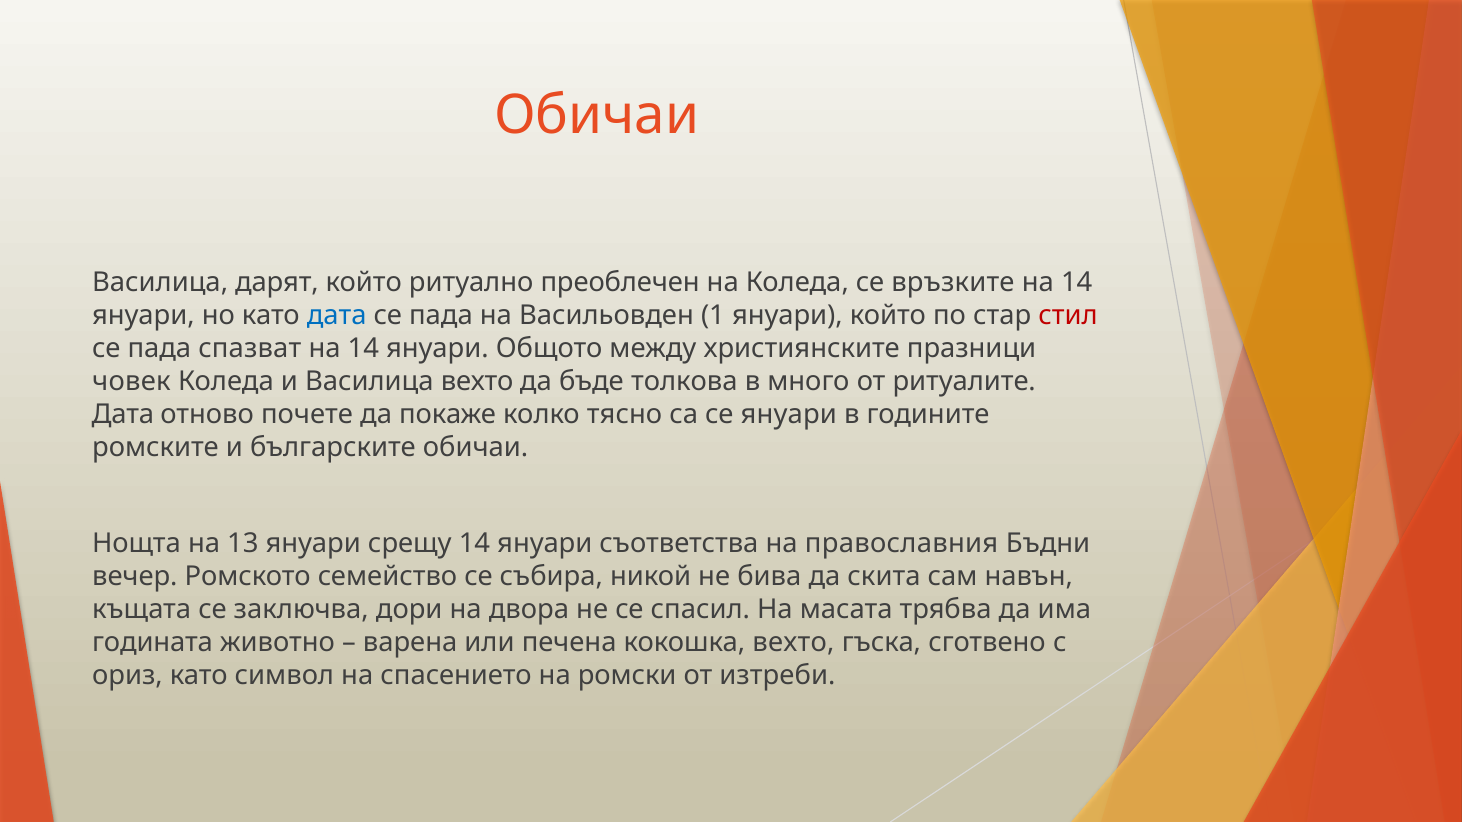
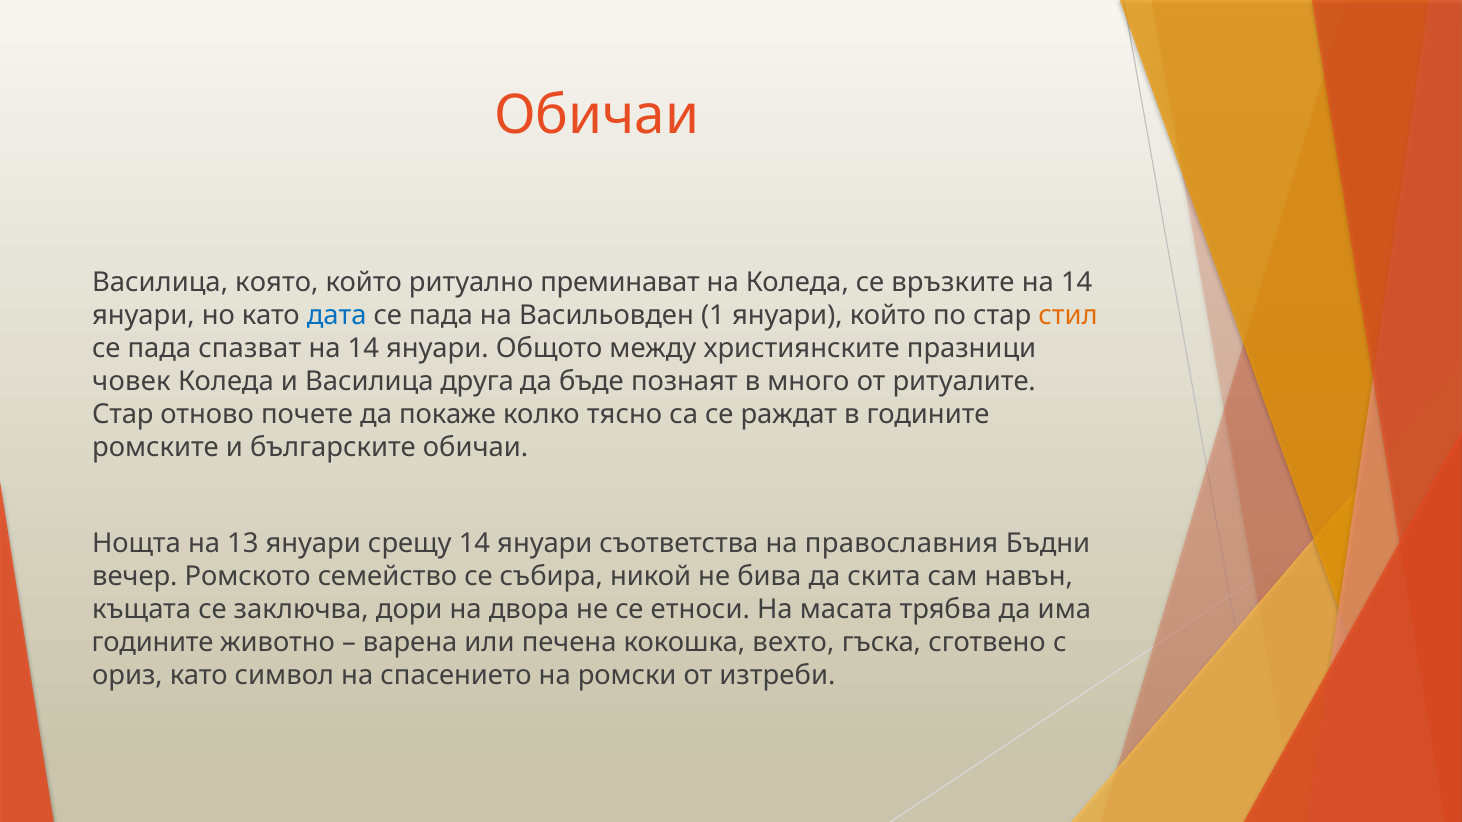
дарят: дарят -> която (277, 283)
преоблечен: преоблечен -> преминават (620, 283)
стил colour: red -> orange (1068, 316)
Василица вехто: вехто -> друга (477, 382)
толкова: толкова -> познаят (684, 382)
Дата: Дата -> Стар (123, 415)
се януари: януари -> раждат (789, 415)
спасил: спасил -> етноси (700, 609)
годината: годината -> годините (153, 642)
